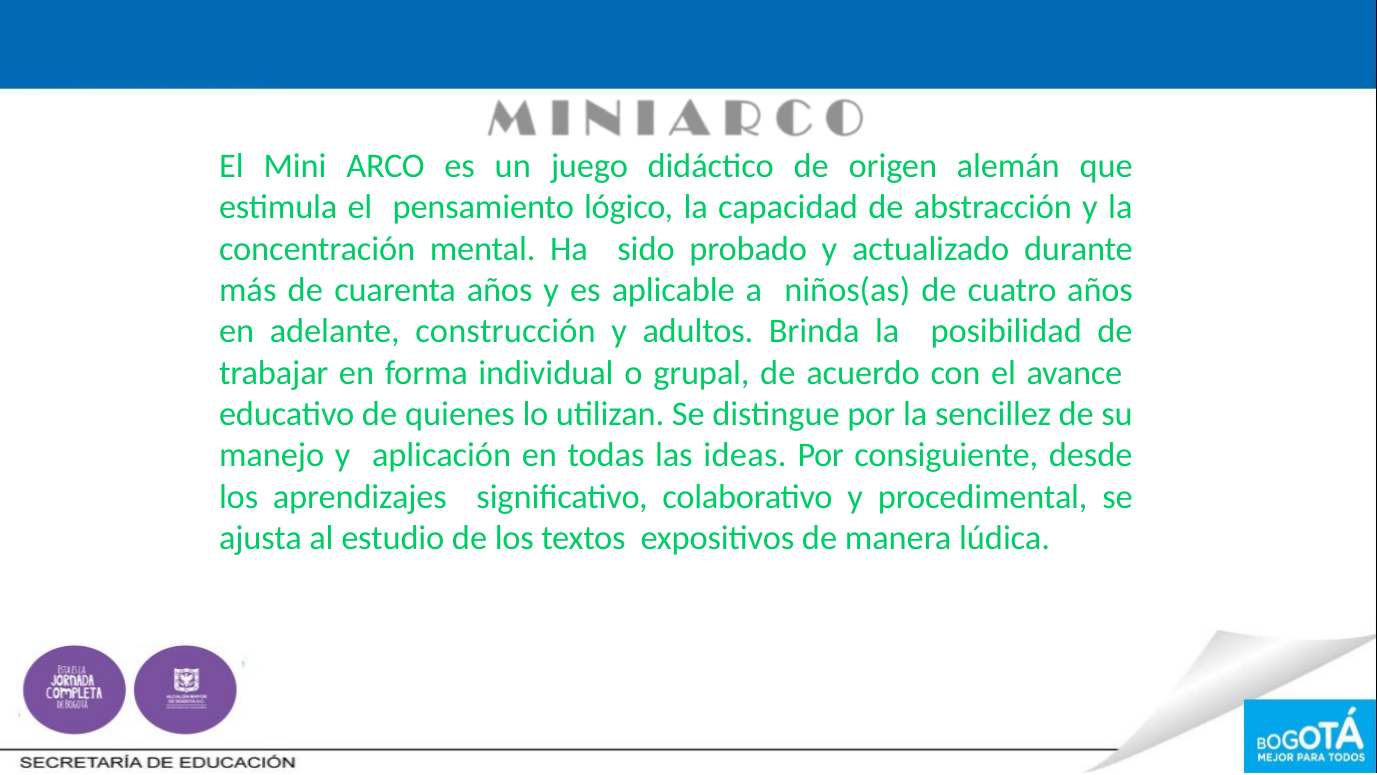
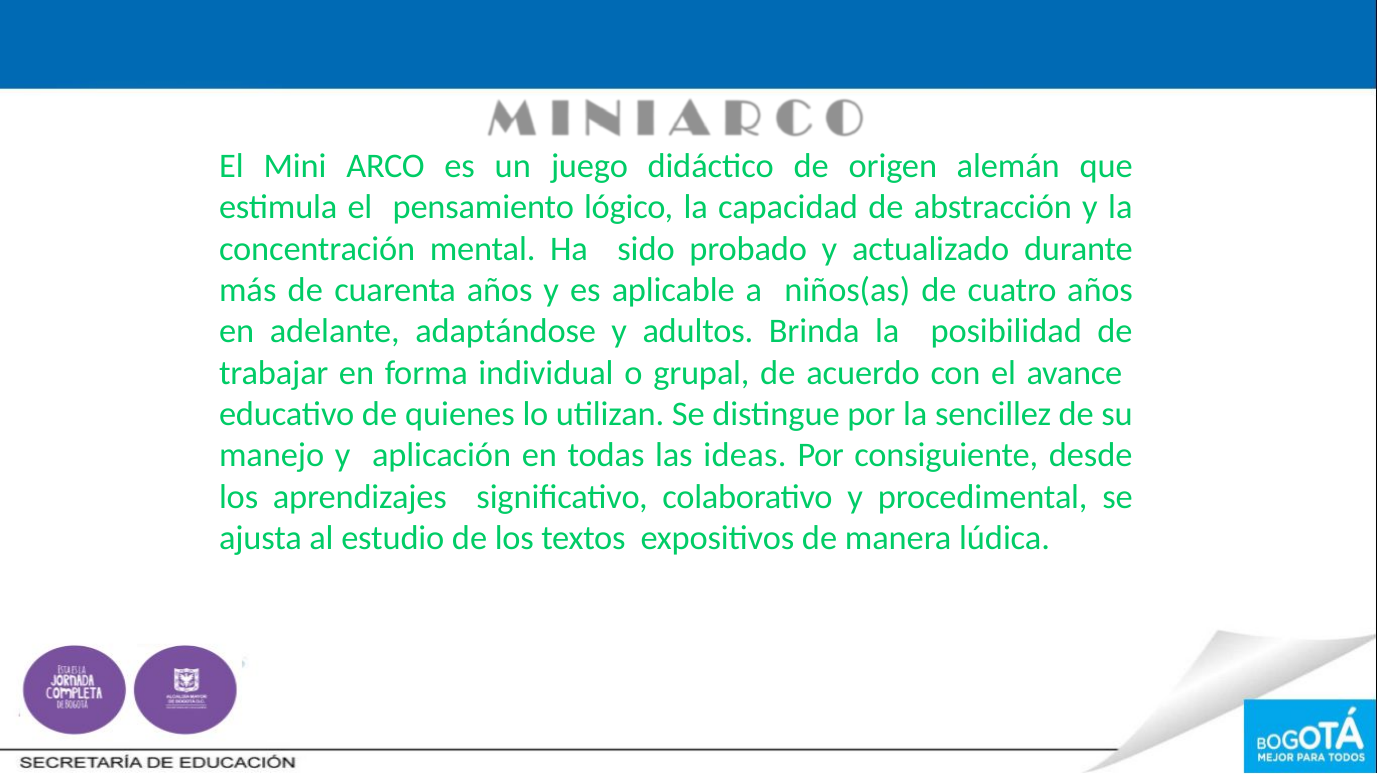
construcción: construcción -> adaptándose (506, 331)
